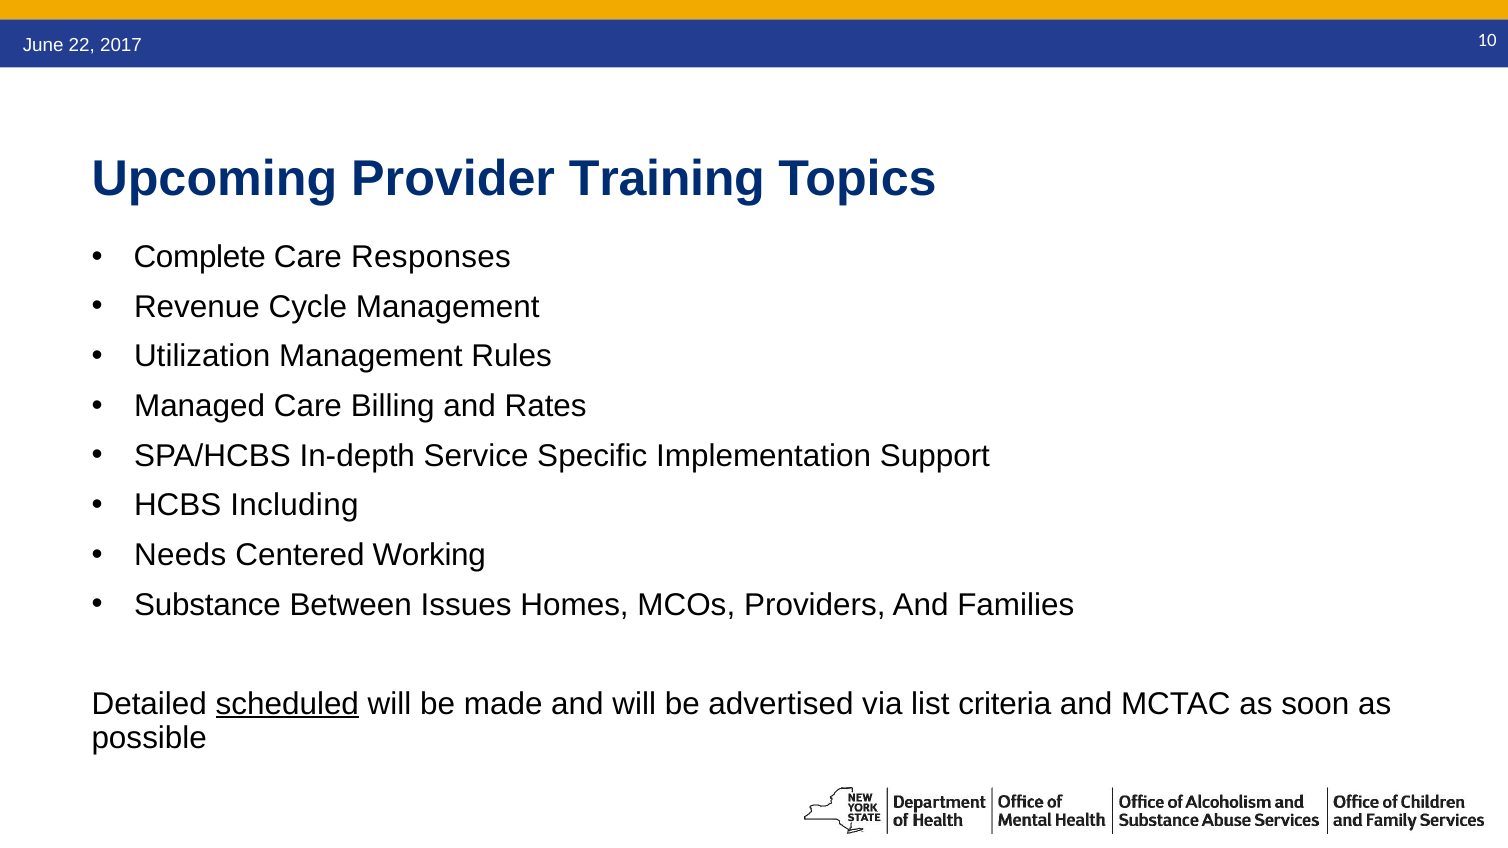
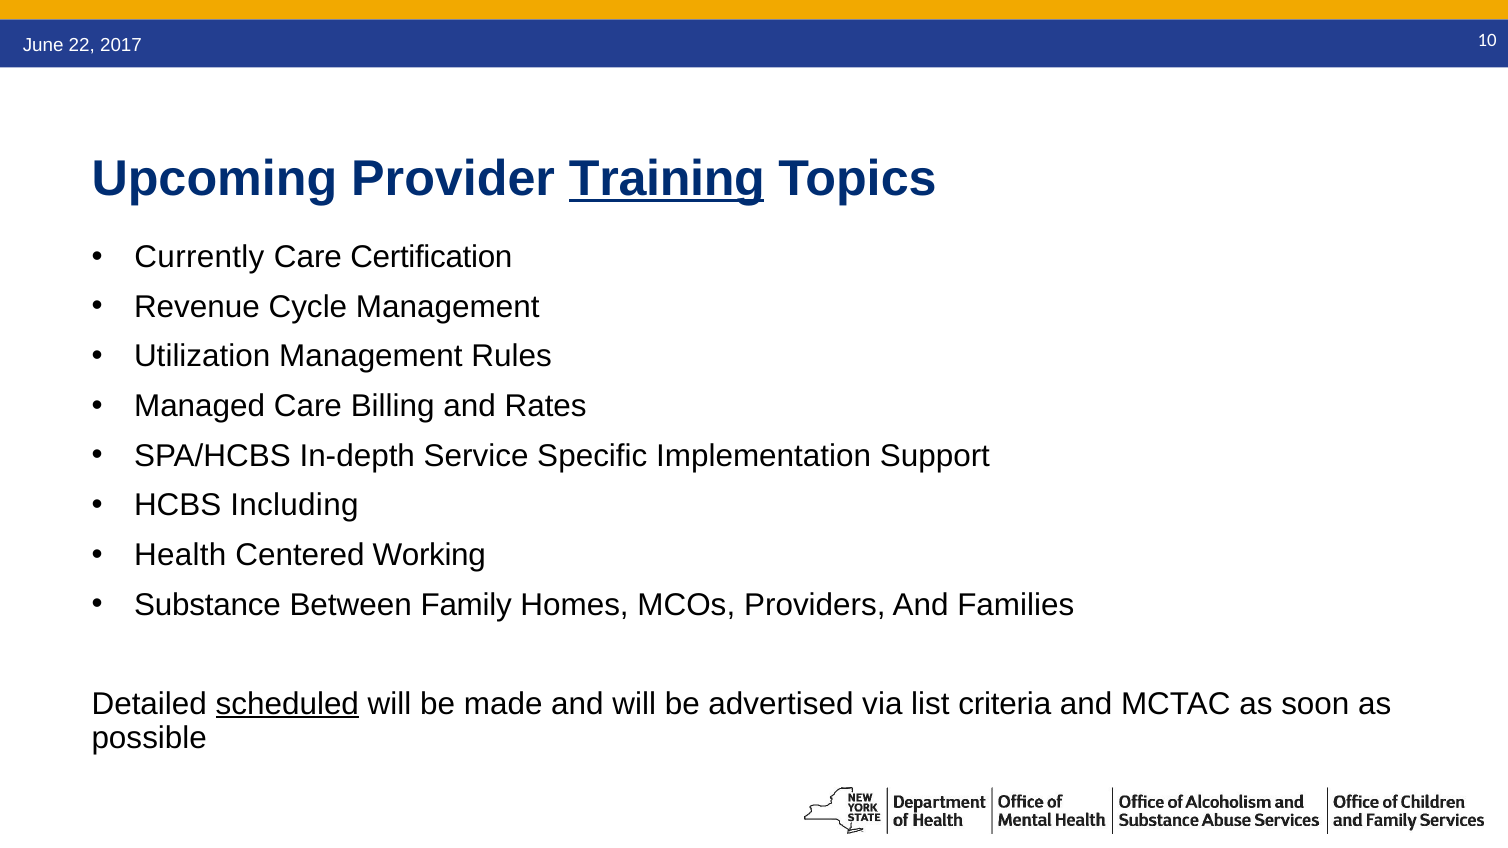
Training underline: none -> present (667, 179)
Complete: Complete -> Currently (199, 257)
Responses: Responses -> Certification (431, 257)
Needs: Needs -> Health (180, 555)
Issues: Issues -> Family (466, 605)
